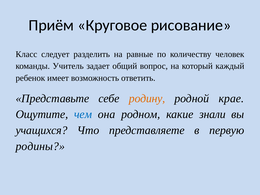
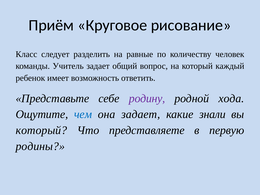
родину colour: orange -> purple (147, 98)
крае: крае -> хода (231, 98)
она родном: родном -> задает (141, 114)
учащихся: учащихся -> который (41, 130)
